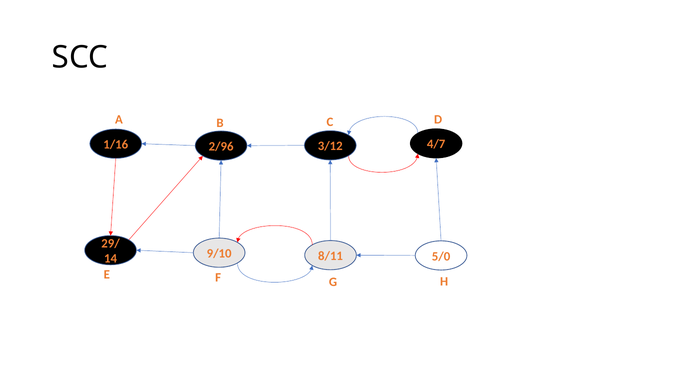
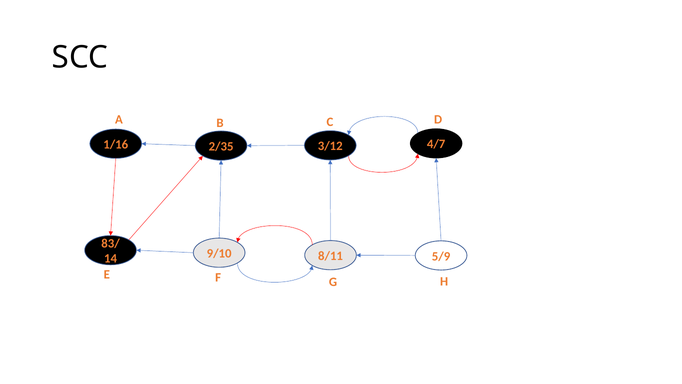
2/96: 2/96 -> 2/35 (221, 146)
29/: 29/ -> 83/ (111, 243)
5/0: 5/0 -> 5/9 (441, 256)
